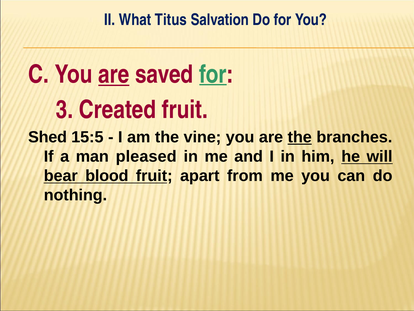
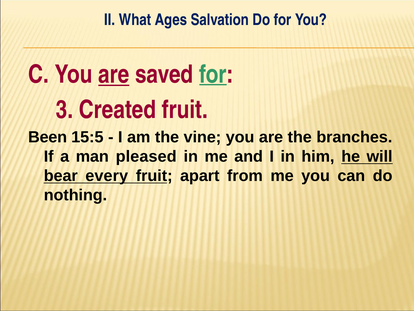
Titus: Titus -> Ages (171, 20)
Shed: Shed -> Been (48, 137)
the underline: present -> none (300, 137)
blood: blood -> every (107, 176)
